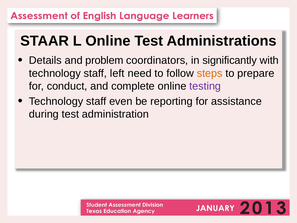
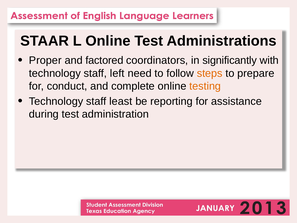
Details: Details -> Proper (45, 60)
problem: problem -> factored (104, 60)
testing colour: purple -> orange (205, 86)
even: even -> least (121, 101)
